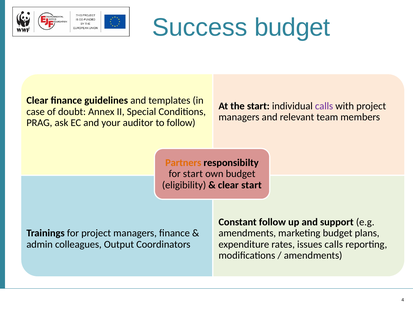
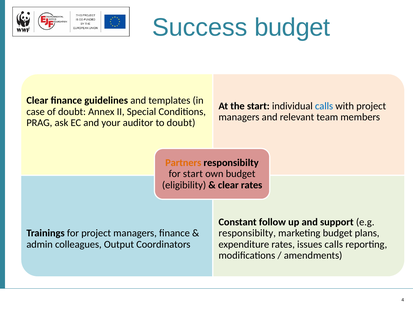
calls colour: purple -> blue (324, 106)
to follow: follow -> doubt (181, 123)
clear start: start -> rates (252, 185)
amendments: amendments -> responsibilty (247, 233)
